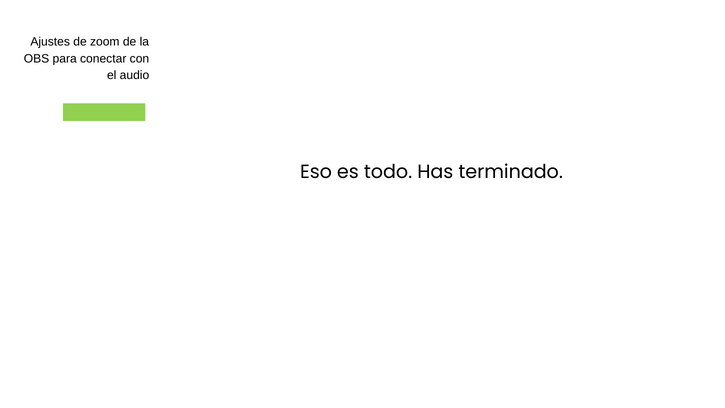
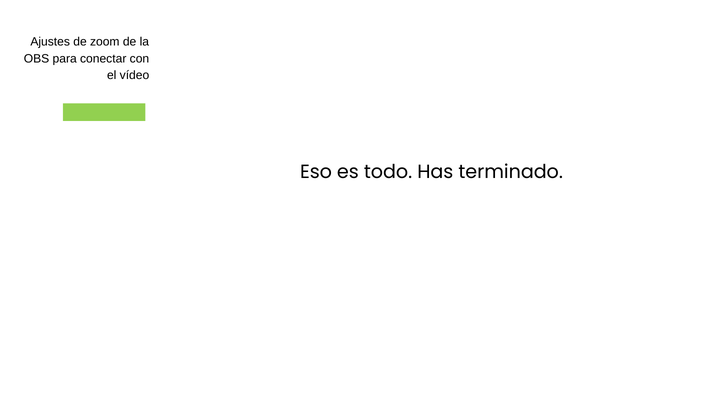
audio: audio -> vídeo (134, 75)
